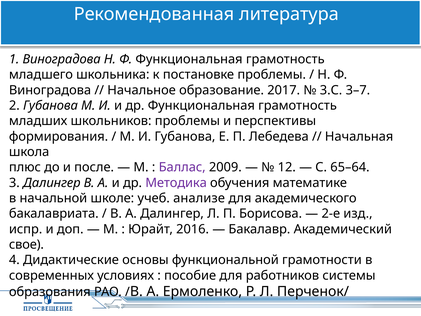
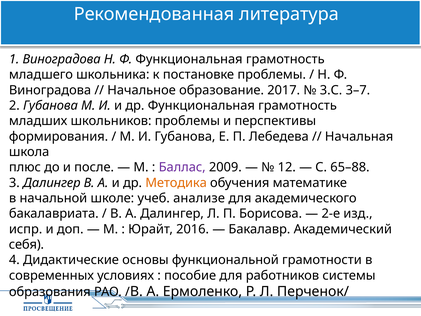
65–64: 65–64 -> 65–88 (350, 167)
Методика colour: purple -> orange (176, 183)
свое: свое -> себя (26, 244)
